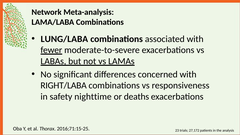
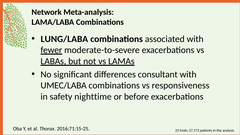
concerned: concerned -> consultant (158, 74)
RIGHT/LABA: RIGHT/LABA -> UMEC/LABA (64, 86)
deaths: deaths -> before (136, 97)
